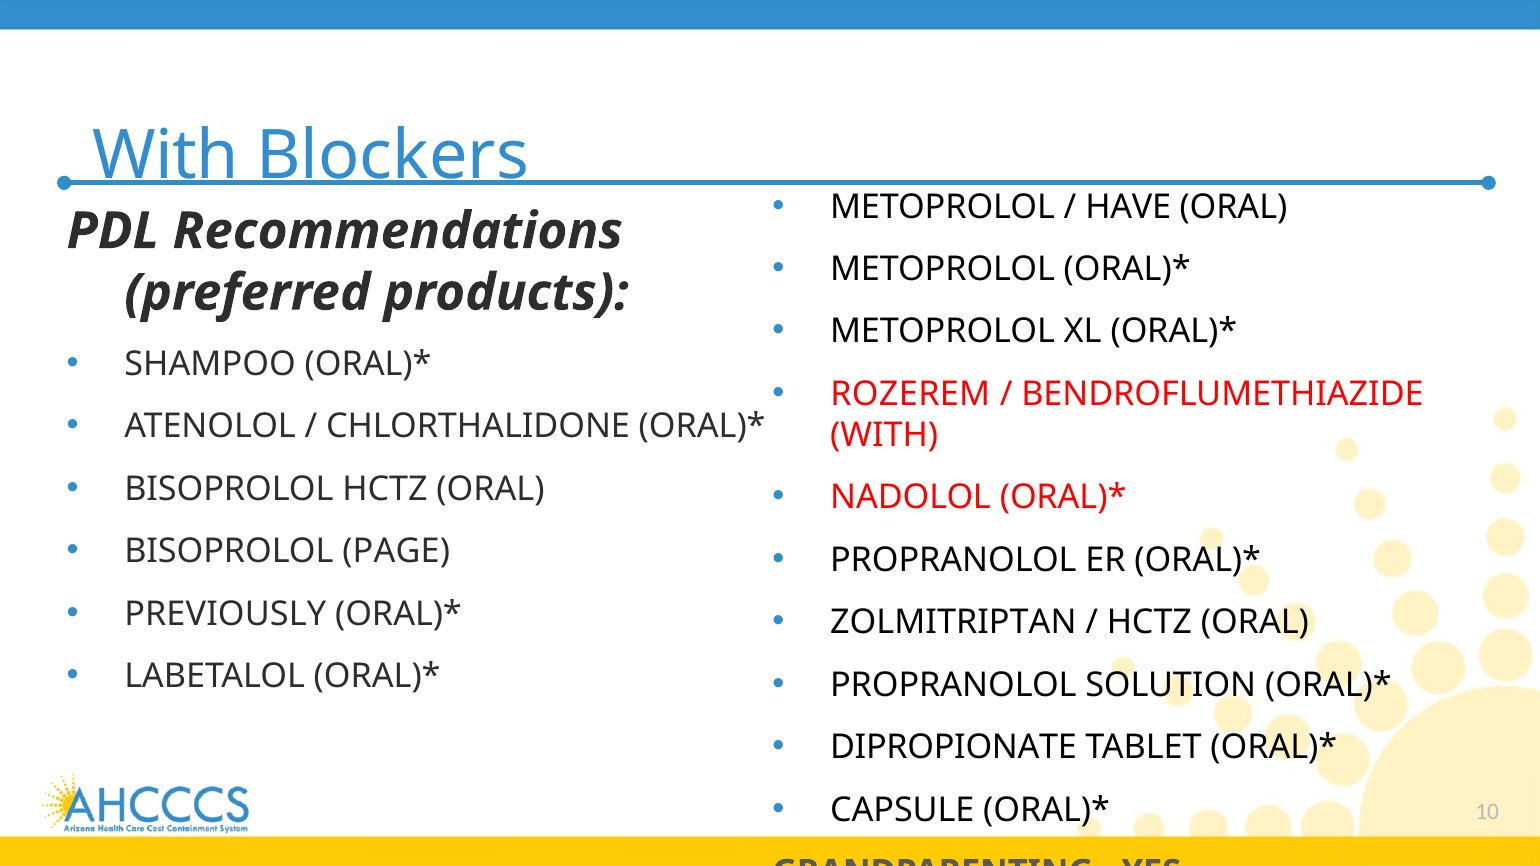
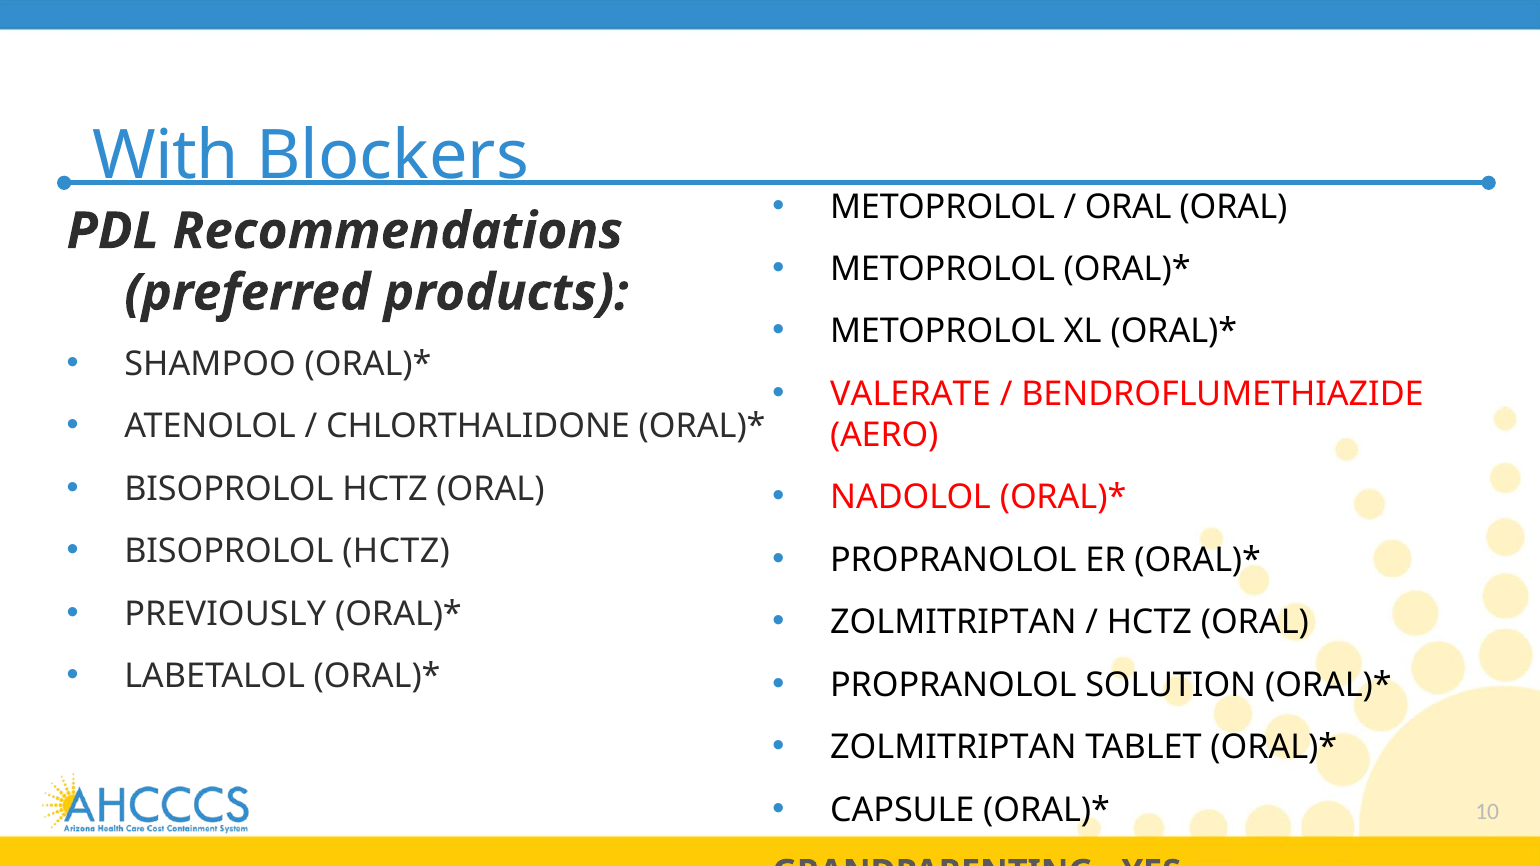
HAVE: HAVE -> ORAL (1128, 207)
ROZEREM: ROZEREM -> VALERATE (910, 394)
WITH: WITH -> AERO (884, 435)
PAGE: PAGE -> HCTZ (396, 552)
DIPROPIONATE: DIPROPIONATE -> ZOLMITRIPTAN (953, 748)
